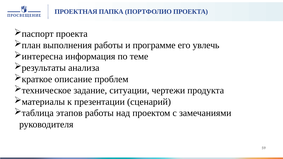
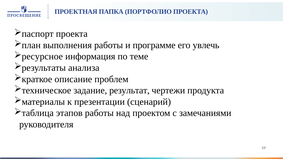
интересна: интересна -> ресурсное (42, 57)
ситуации: ситуации -> результат (129, 91)
